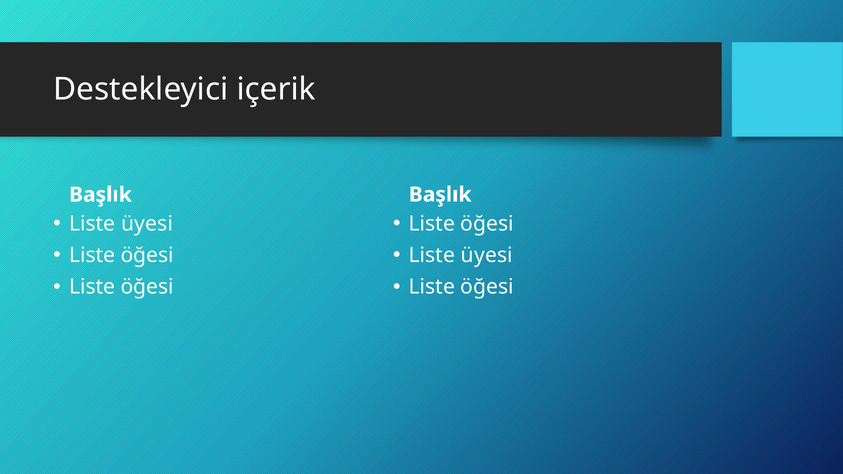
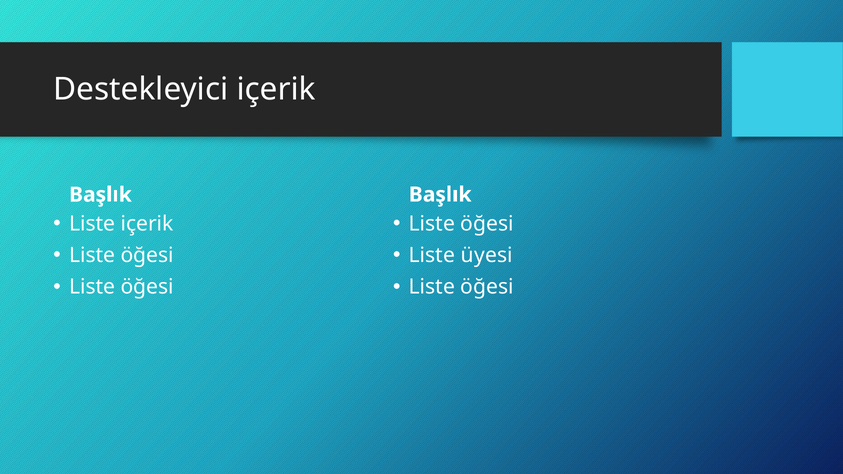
üyesi: üyesi -> içerik (147, 224)
